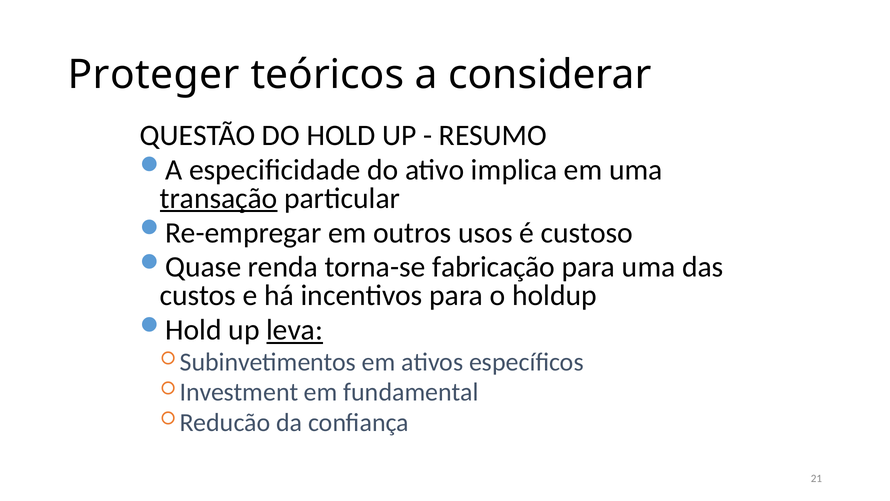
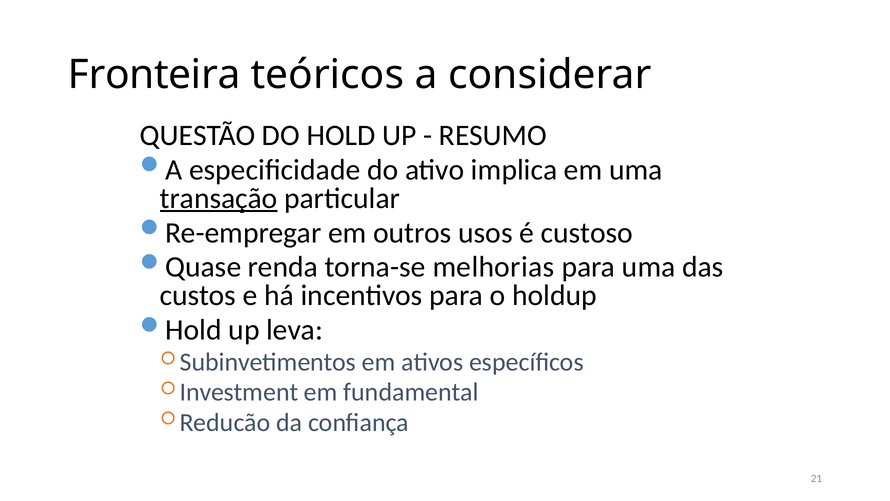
Proteger: Proteger -> Fronteira (154, 75)
fabricação: fabricação -> melhorias (493, 267)
leva underline: present -> none (295, 330)
